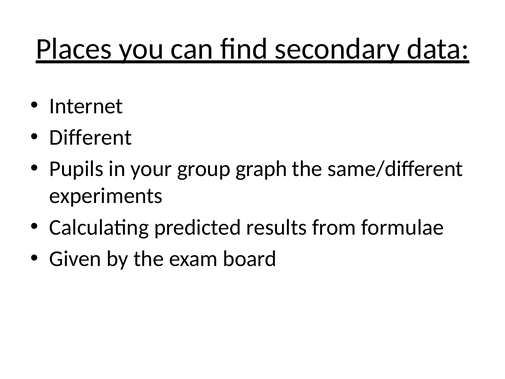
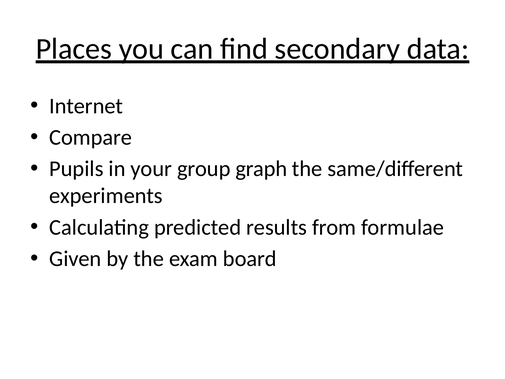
Different: Different -> Compare (91, 137)
